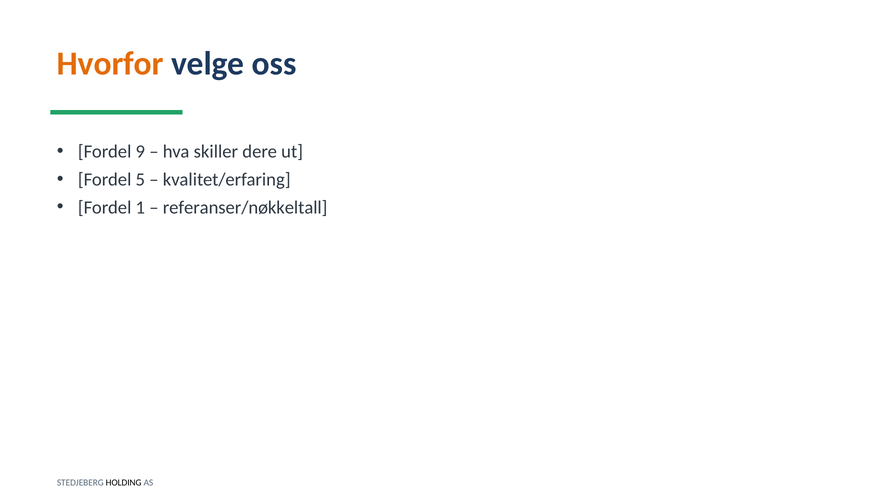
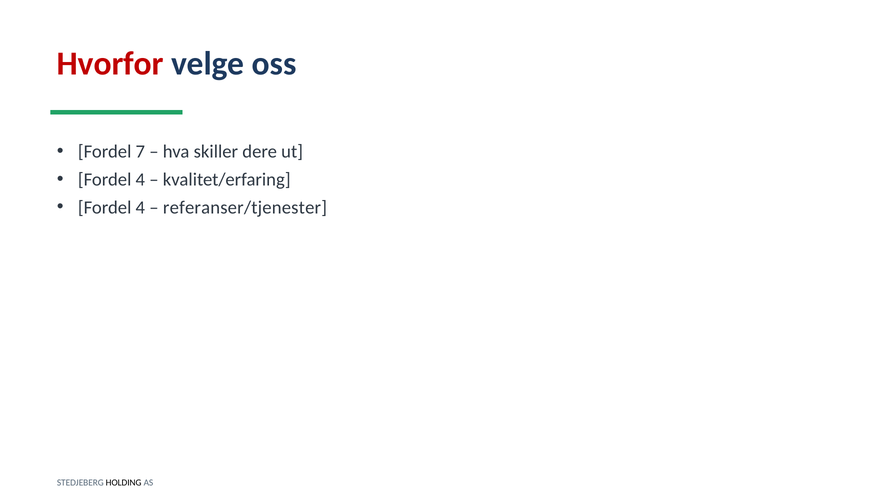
Hvorfor colour: orange -> red (110, 64)
9: 9 -> 7 (140, 152)
5: 5 -> 4 (140, 180)
1: 1 -> 4 (140, 208)
referanser/nøkkeltall: referanser/nøkkeltall -> referanser/tjenester (245, 208)
